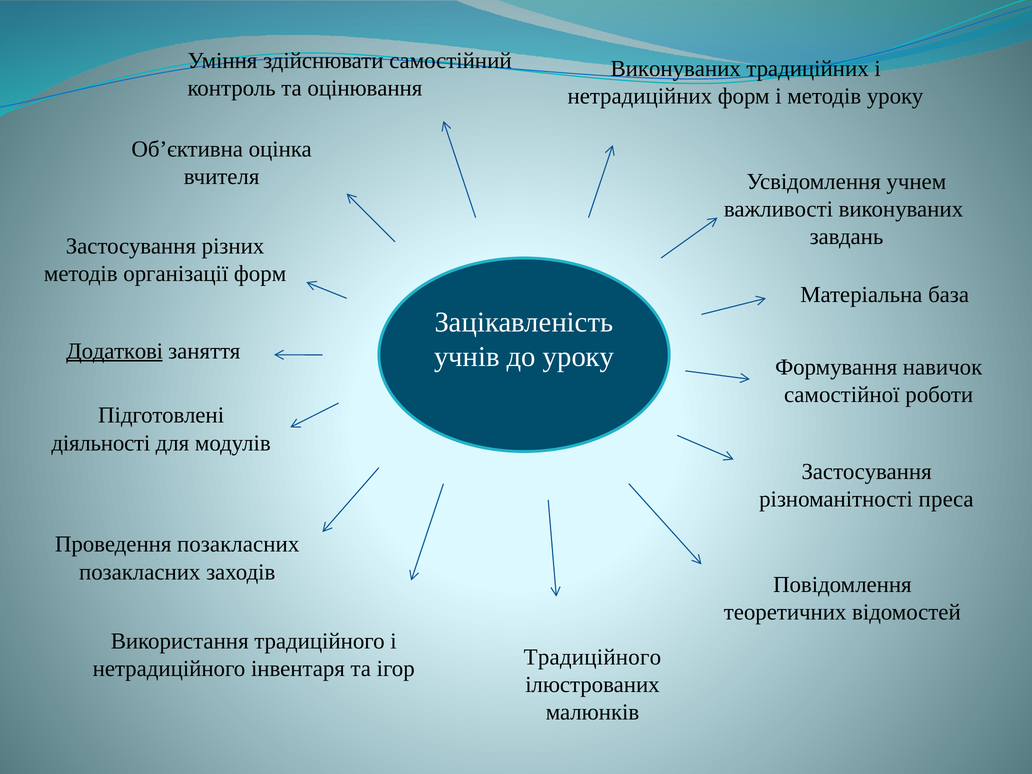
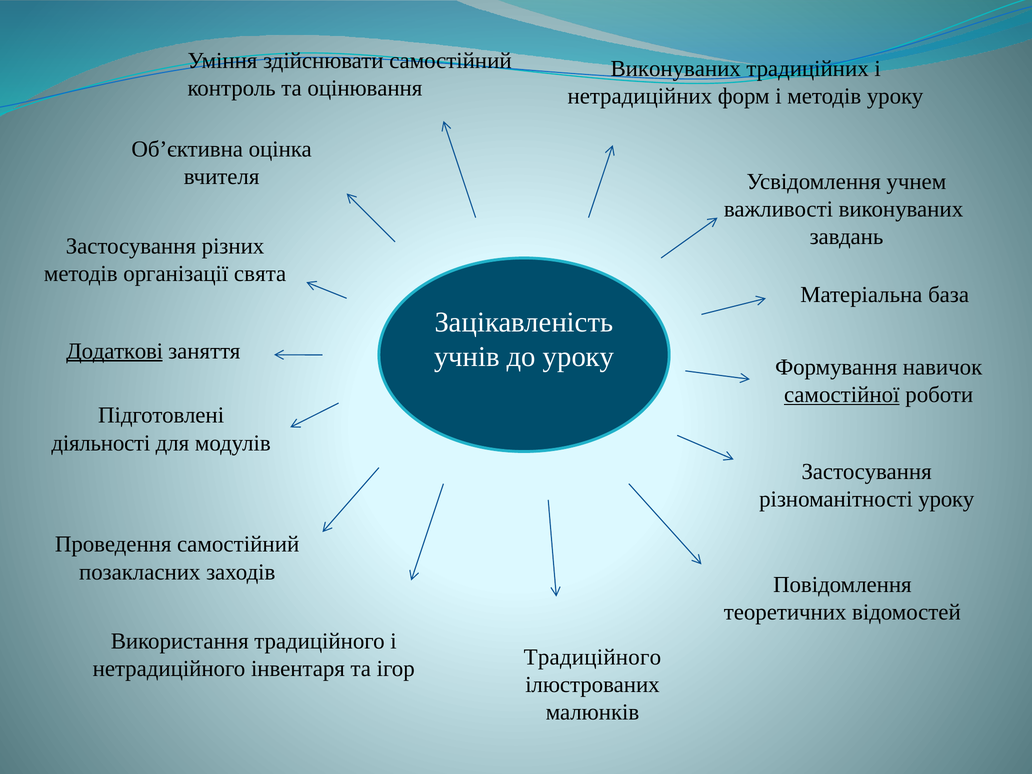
організації форм: форм -> свята (260, 274)
самостійної underline: none -> present (842, 395)
різноманітності преса: преса -> уроку (946, 499)
Проведення позакласних: позакласних -> самостійний (238, 544)
